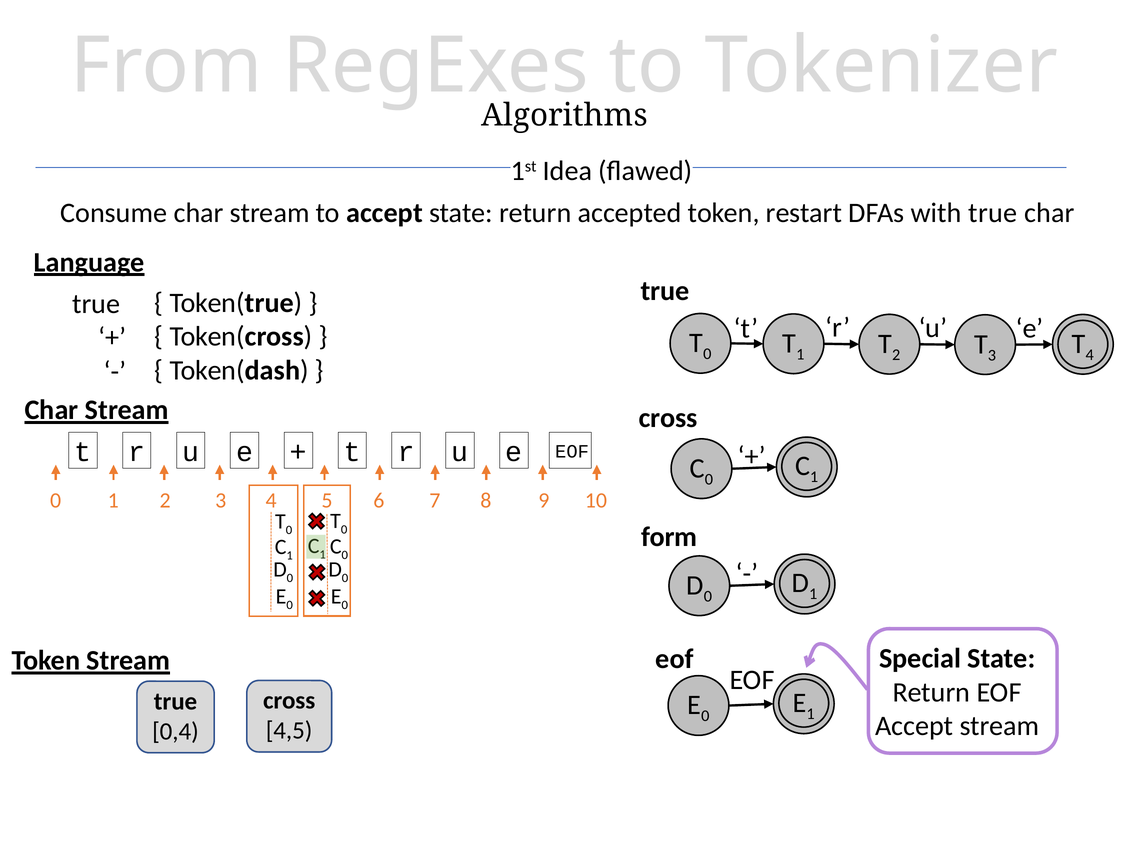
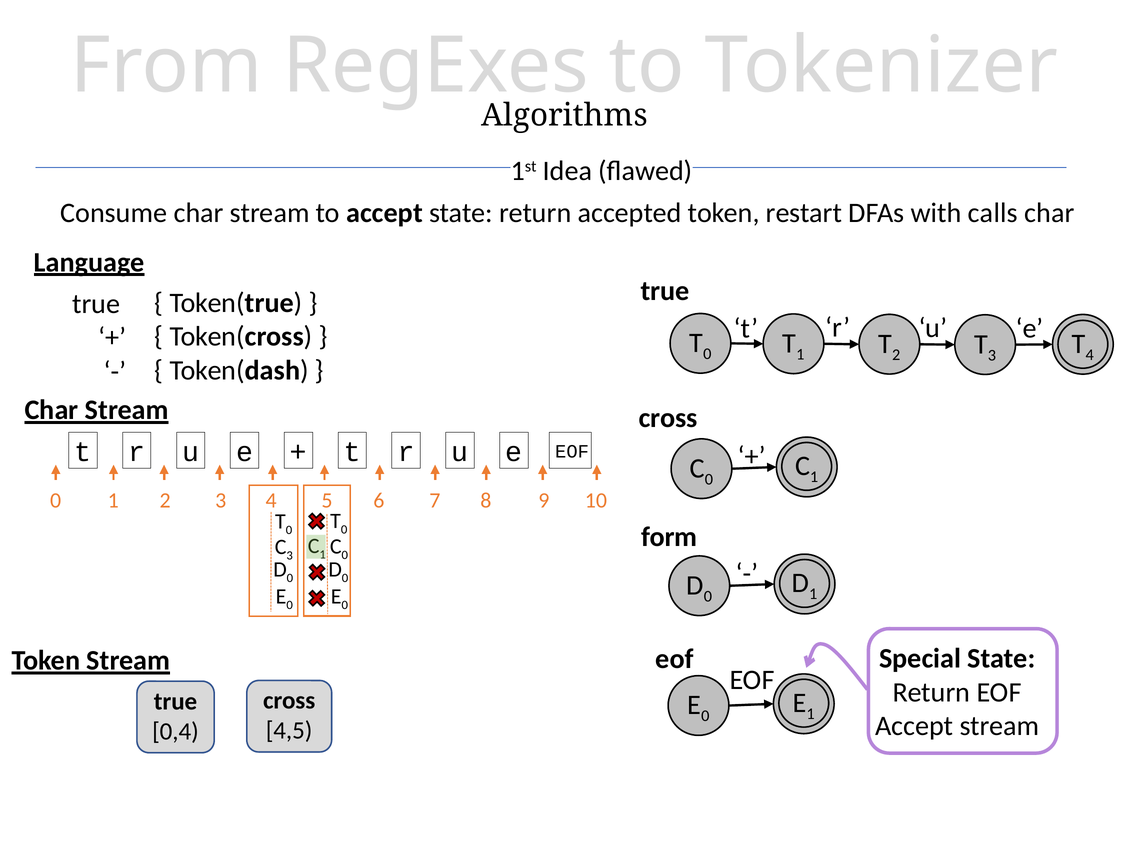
with true: true -> calls (993, 213)
1: 1 -> 3 (290, 556)
